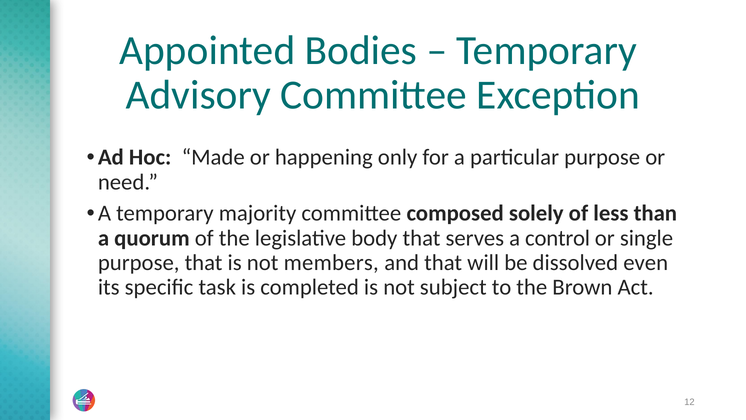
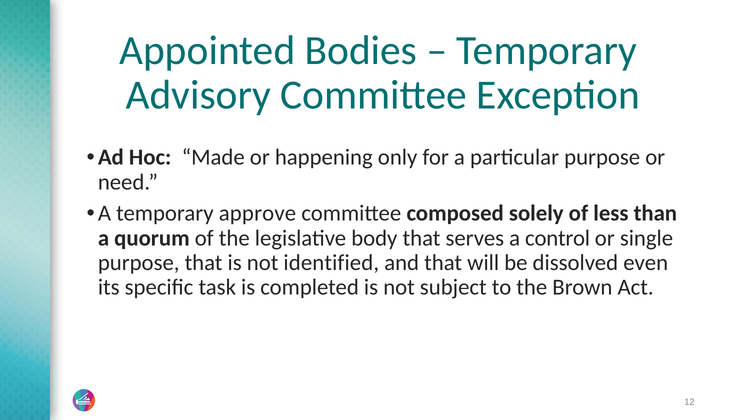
majority: majority -> approve (257, 213)
members: members -> identified (331, 262)
